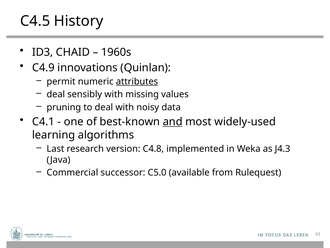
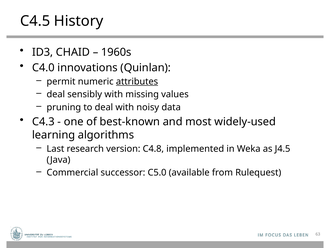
C4.9: C4.9 -> C4.0 (43, 68)
C4.1: C4.1 -> C4.3 (43, 122)
and underline: present -> none (173, 122)
J4.3: J4.3 -> J4.5 (283, 149)
